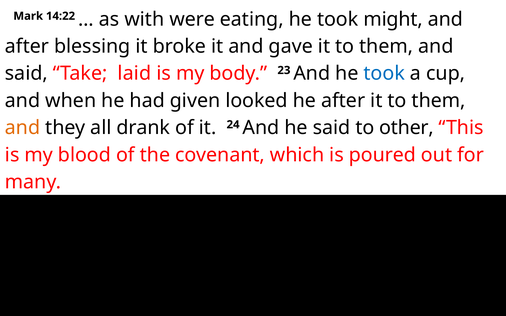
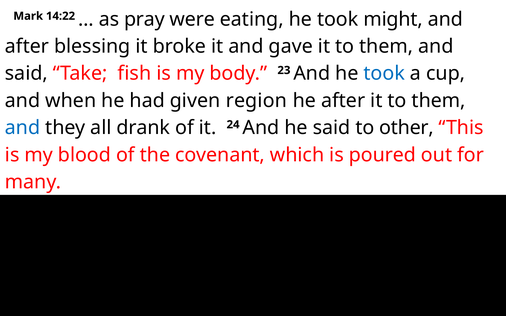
with: with -> pray (144, 19)
laid: laid -> fish (134, 74)
looked: looked -> region (256, 101)
and colour: orange -> blue (23, 128)
